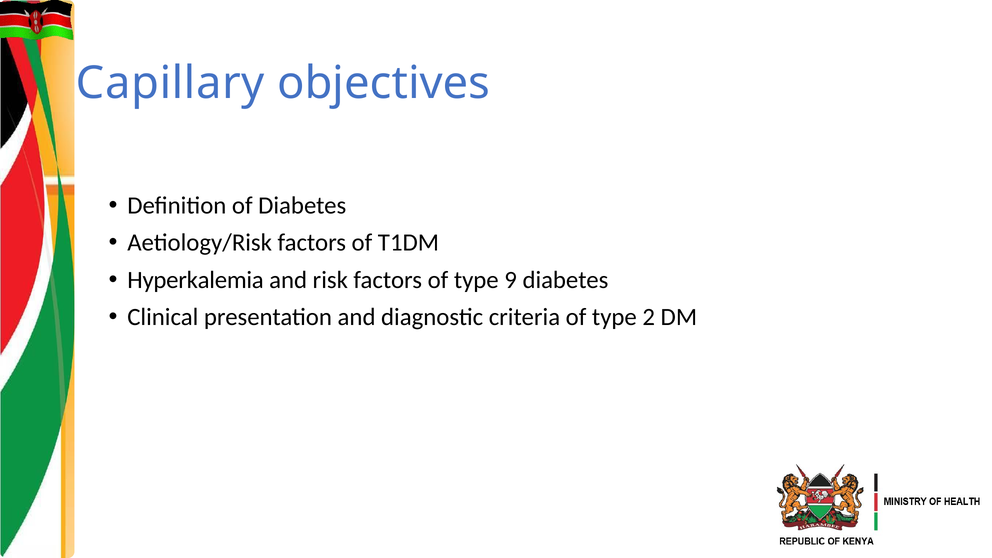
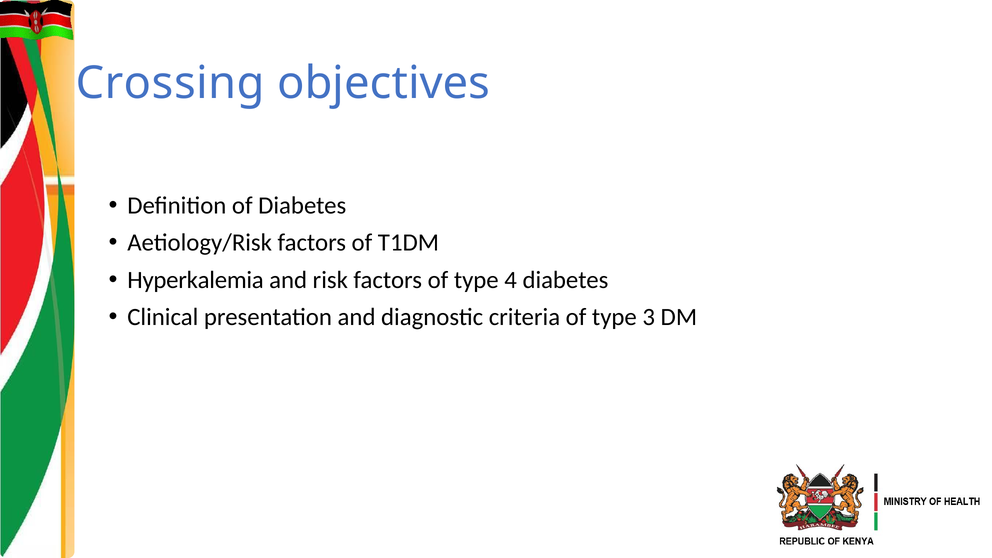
Capillary: Capillary -> Crossing (170, 83)
9: 9 -> 4 (511, 280)
2: 2 -> 3 (649, 317)
